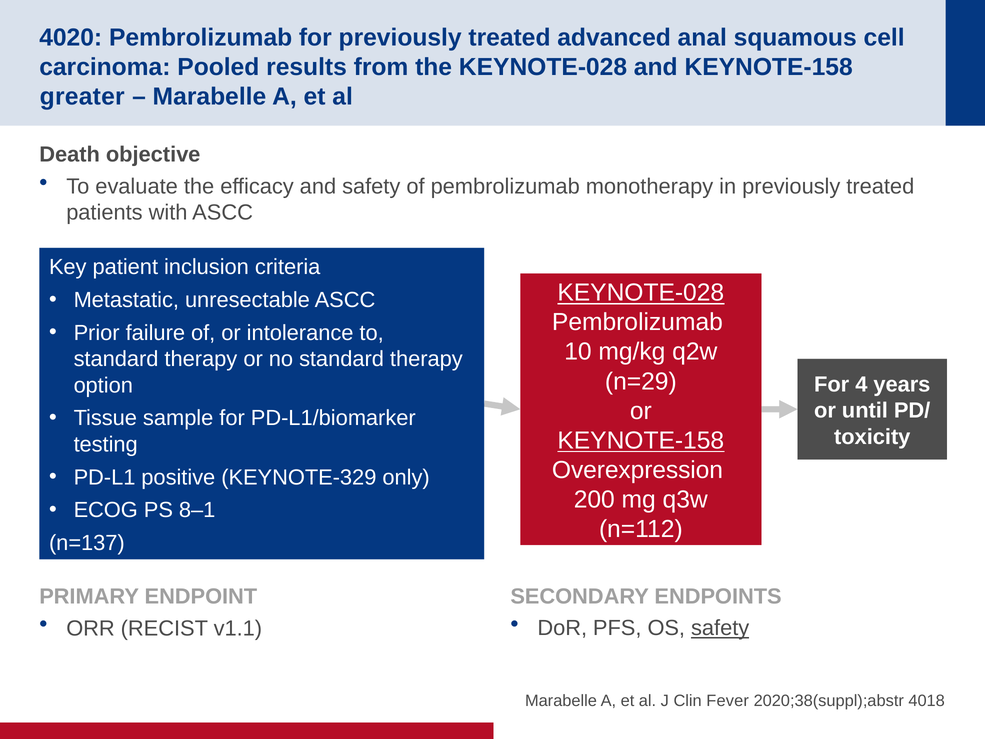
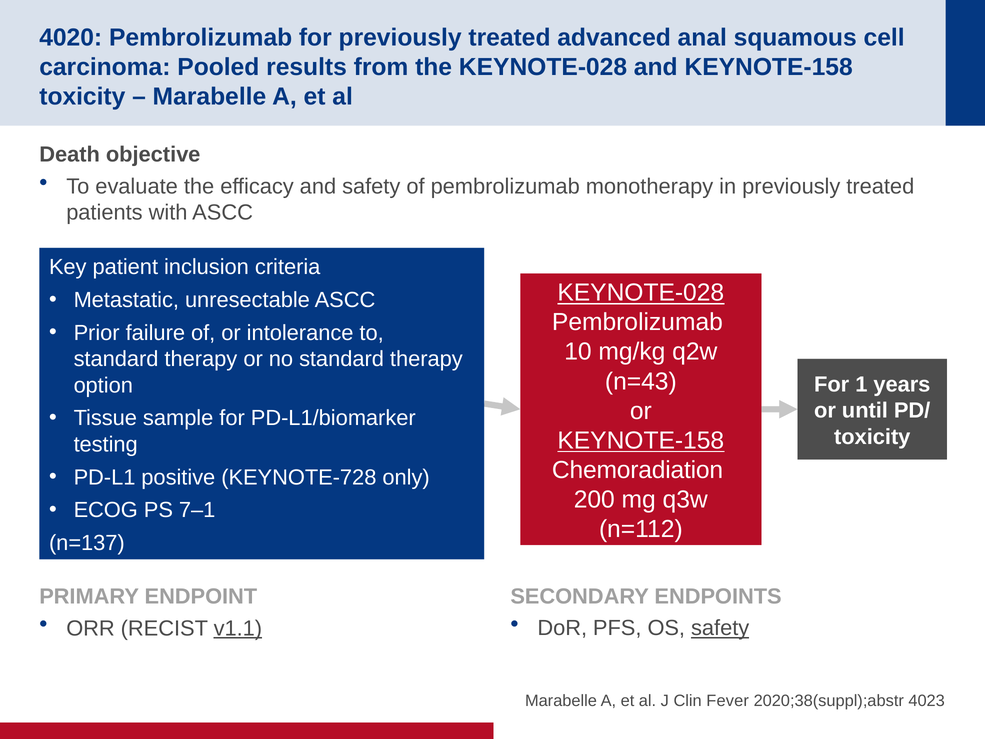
greater: greater -> toxicity (82, 97)
n=29: n=29 -> n=43 (641, 381)
4: 4 -> 1 (861, 384)
Overexpression: Overexpression -> Chemoradiation (638, 470)
KEYNOTE-329: KEYNOTE-329 -> KEYNOTE-728 (299, 477)
8–1: 8–1 -> 7–1 (197, 510)
v1.1 underline: none -> present (238, 628)
4018: 4018 -> 4023 (927, 700)
